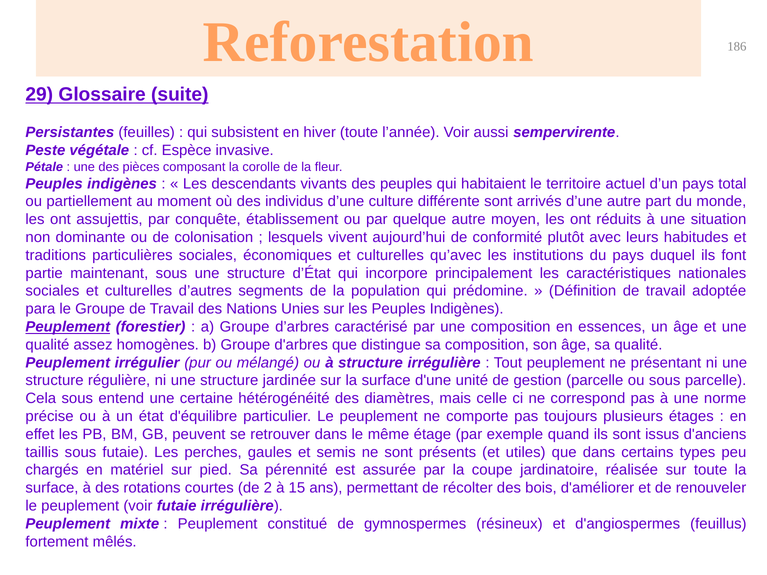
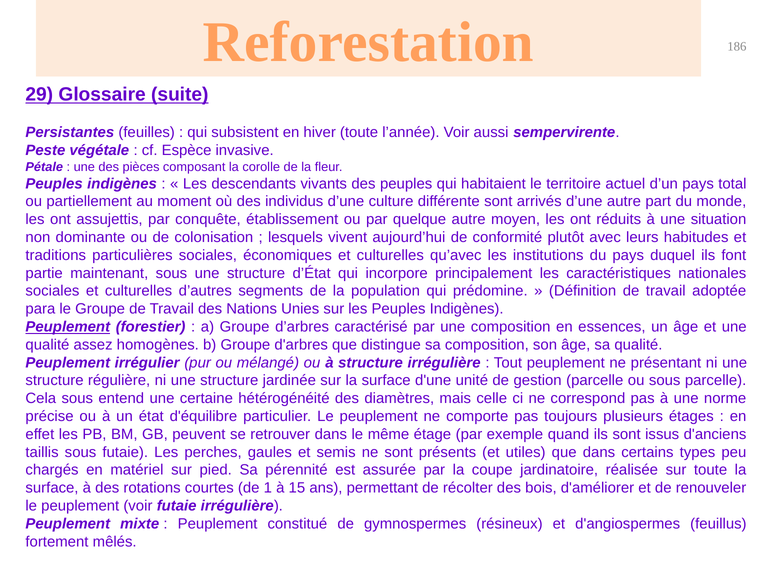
2: 2 -> 1 (268, 488)
